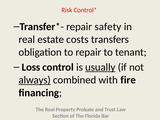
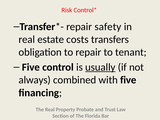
Loss: Loss -> Five (31, 67)
always underline: present -> none (35, 80)
with fire: fire -> five (128, 80)
